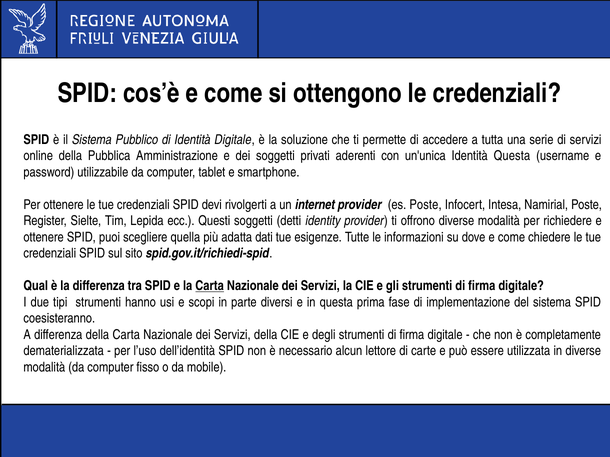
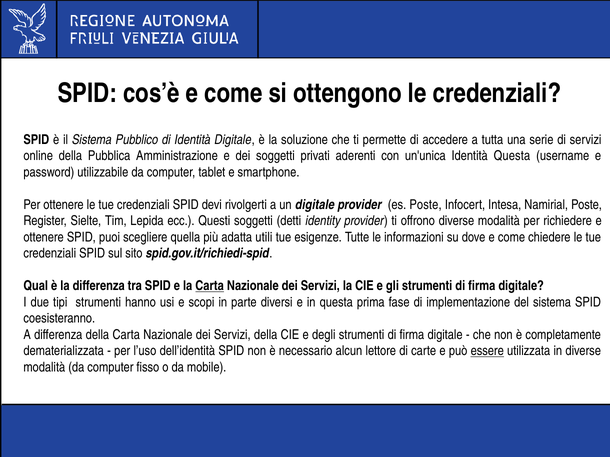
un internet: internet -> digitale (315, 205)
dati: dati -> utili (264, 237)
essere underline: none -> present (487, 351)
